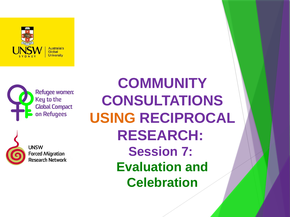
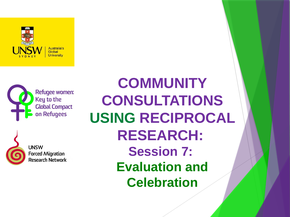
USING colour: orange -> green (113, 118)
